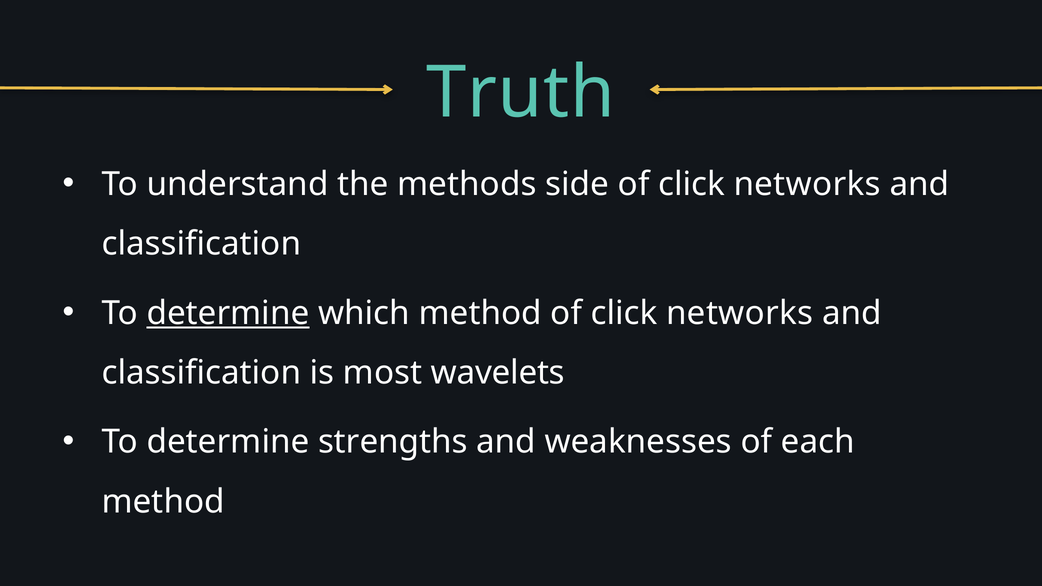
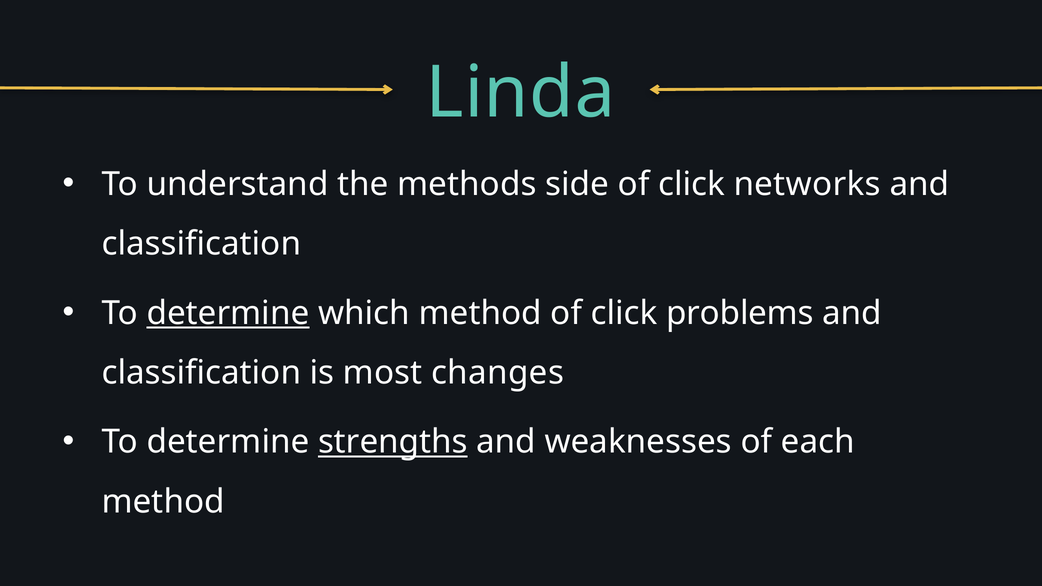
Truth: Truth -> Linda (521, 93)
method of click networks: networks -> problems (740, 313)
wavelets: wavelets -> changes (498, 373)
strengths underline: none -> present (393, 442)
